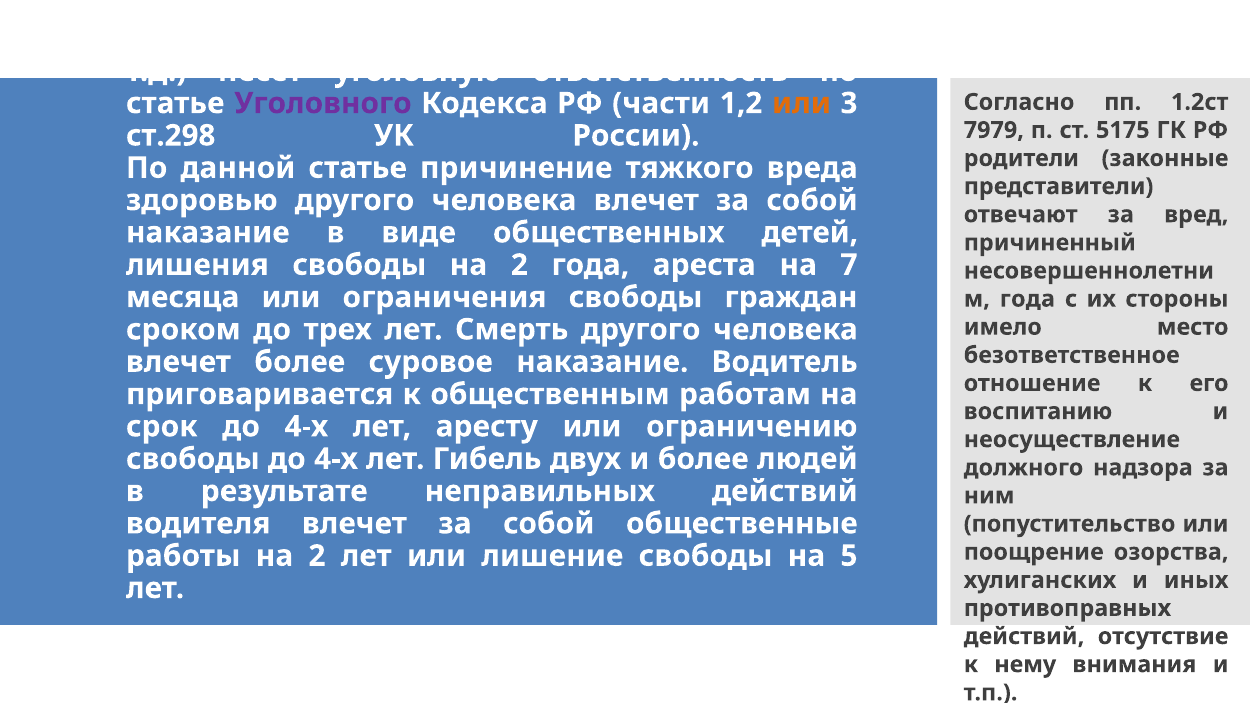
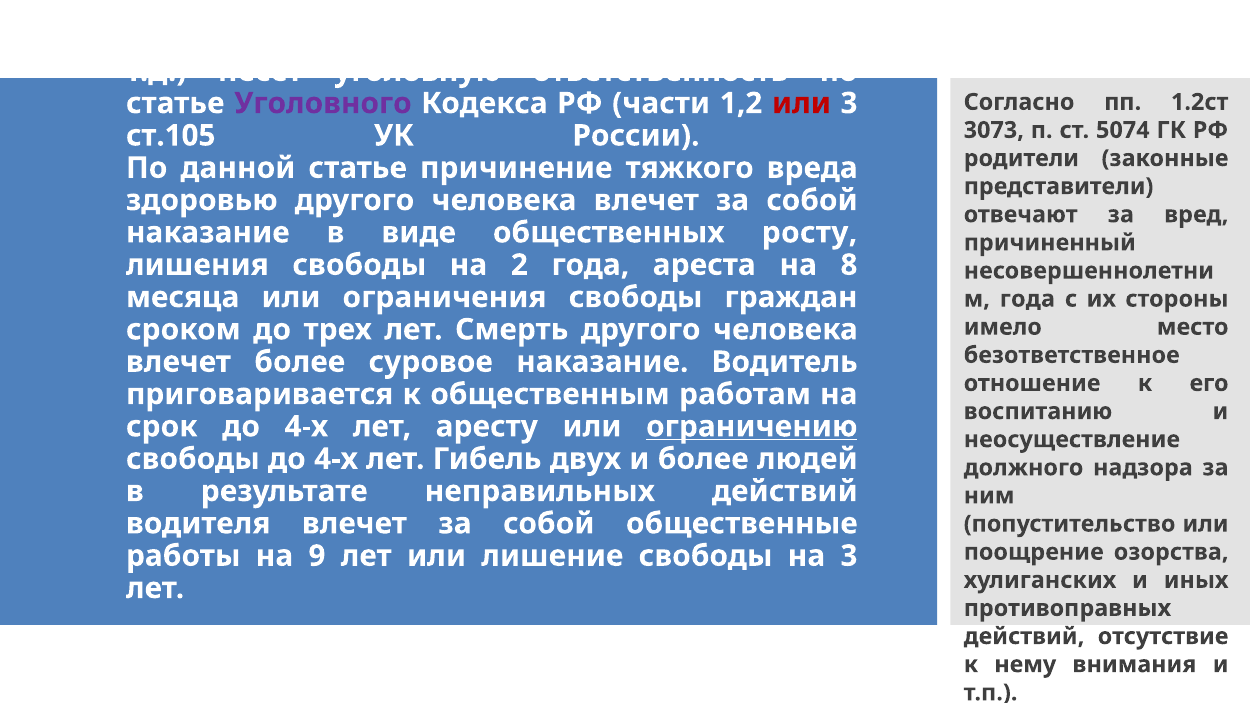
или colour: orange -> red (801, 103)
7979: 7979 -> 3073 (994, 130)
5175: 5175 -> 5074 (1123, 130)
ст.298: ст.298 -> ст.105 (171, 136)
детей: детей -> росту (809, 233)
7: 7 -> 8 (849, 265)
ограничению underline: none -> present (752, 427)
работы на 2: 2 -> 9 (317, 556)
на 5: 5 -> 3 (849, 556)
